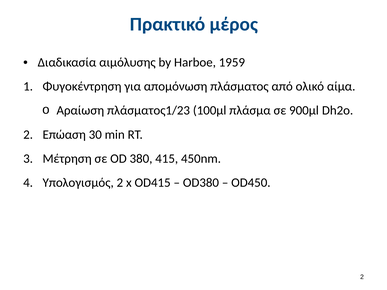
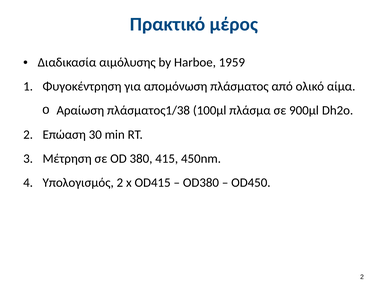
πλάσματος1/23: πλάσματος1/23 -> πλάσματος1/38 (149, 111)
